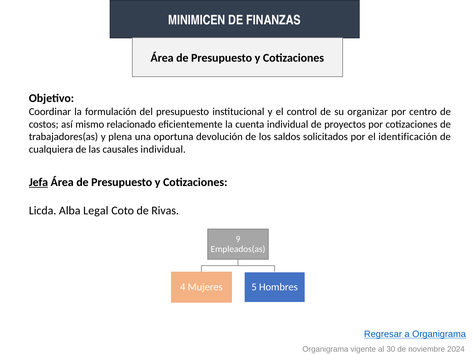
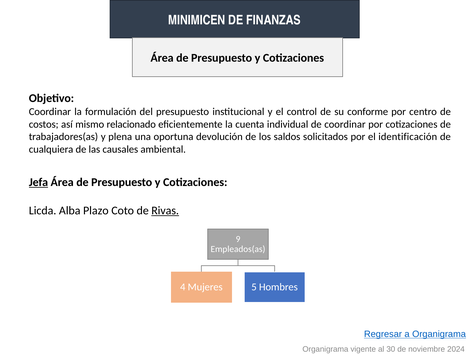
organizar: organizar -> conforme (368, 112)
de proyectos: proyectos -> coordinar (345, 124)
causales individual: individual -> ambiental (163, 149)
Legal: Legal -> Plazo (96, 210)
Rivas underline: none -> present (165, 210)
